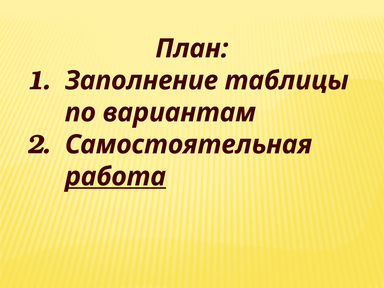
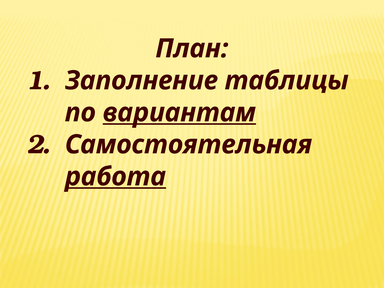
вариантам underline: none -> present (179, 113)
